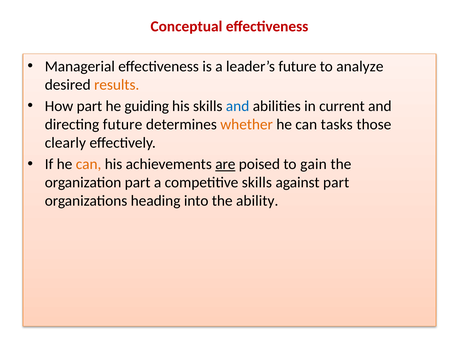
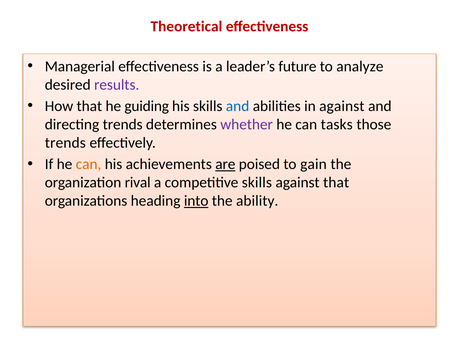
Conceptual: Conceptual -> Theoretical (186, 26)
results colour: orange -> purple (117, 85)
How part: part -> that (89, 106)
in current: current -> against (342, 106)
directing future: future -> trends (123, 124)
whether colour: orange -> purple (247, 124)
clearly: clearly -> trends (65, 143)
organization part: part -> rival (138, 183)
against part: part -> that (336, 183)
into underline: none -> present (196, 201)
